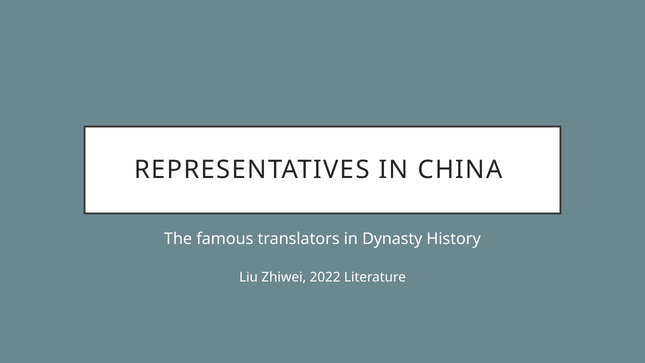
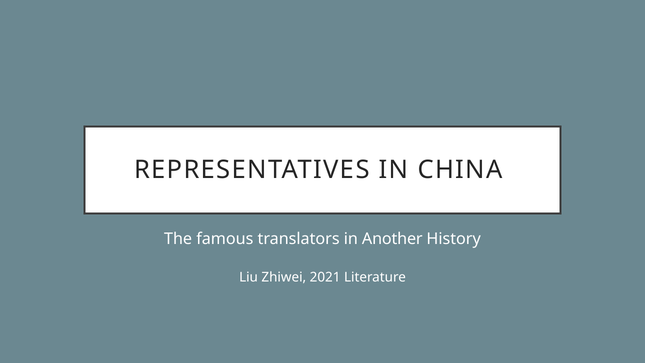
Dynasty: Dynasty -> Another (392, 239)
2022: 2022 -> 2021 (325, 277)
